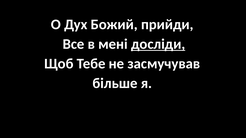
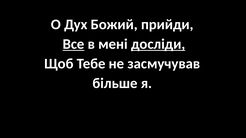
Все underline: none -> present (73, 44)
